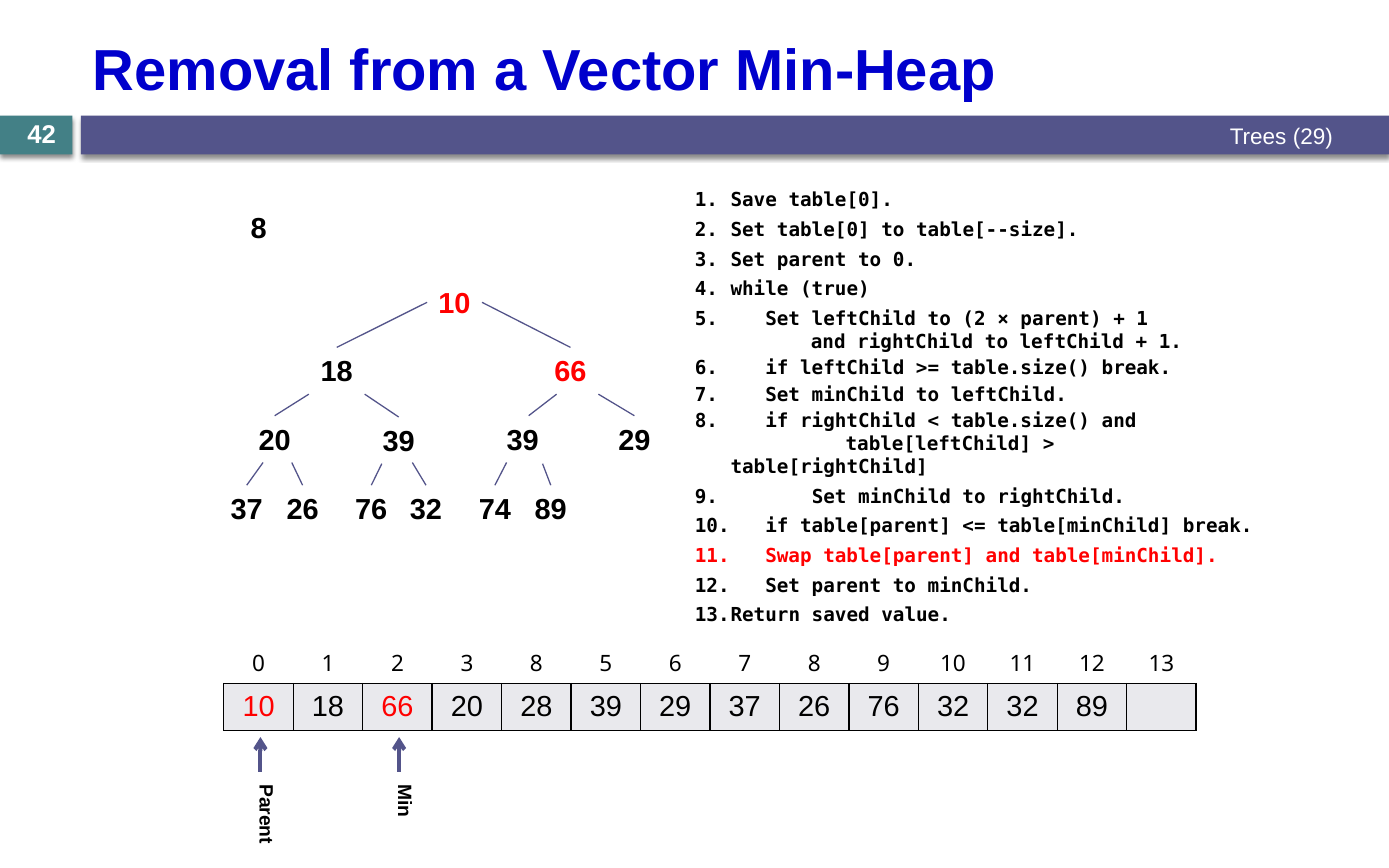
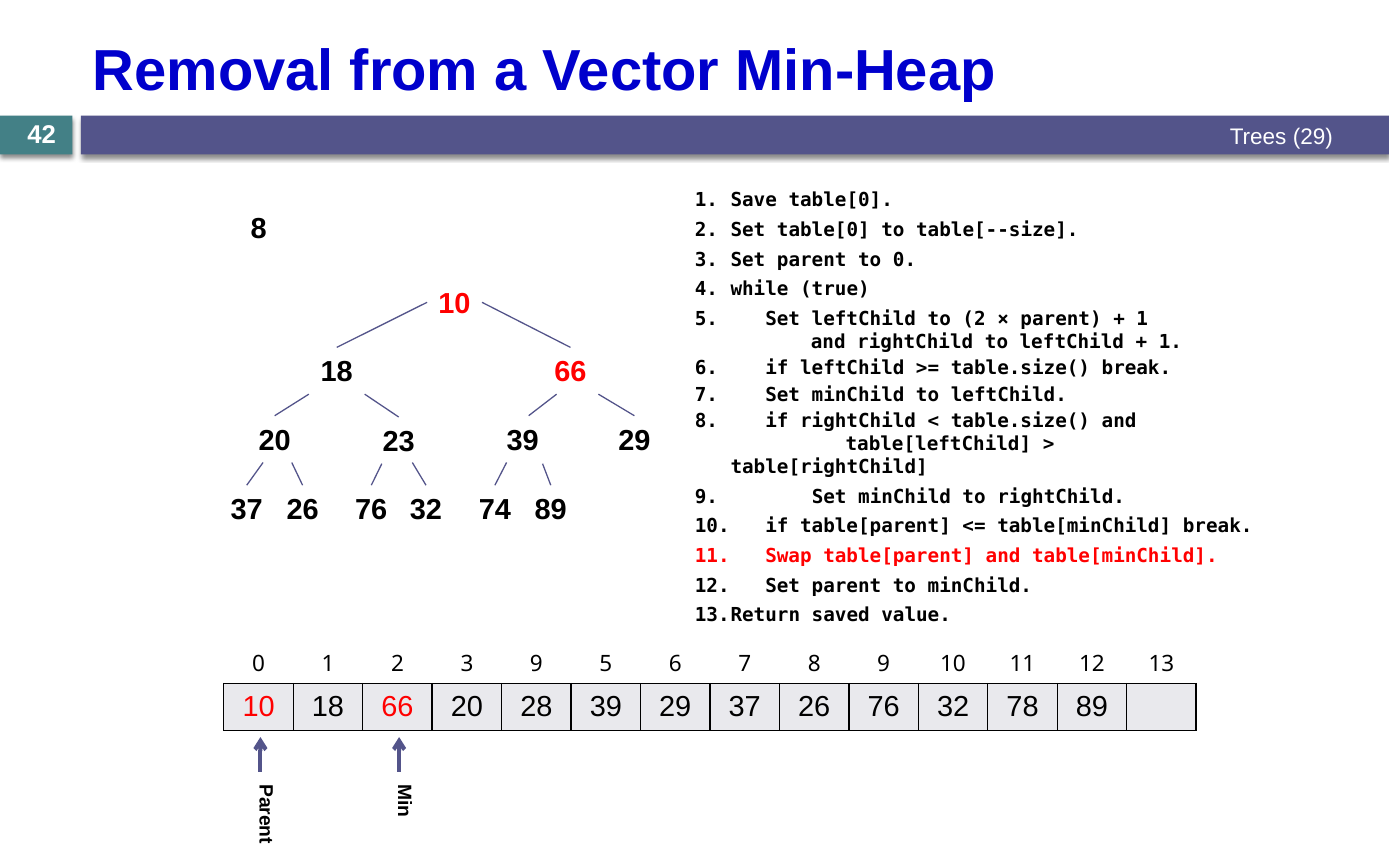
20 39: 39 -> 23 (399, 442)
3 8: 8 -> 9 (536, 664)
32 32: 32 -> 78 (1023, 708)
